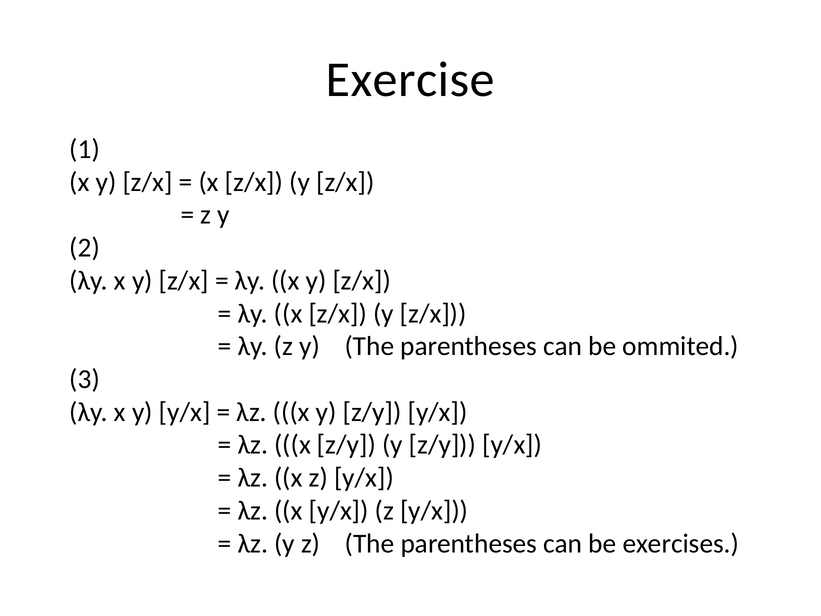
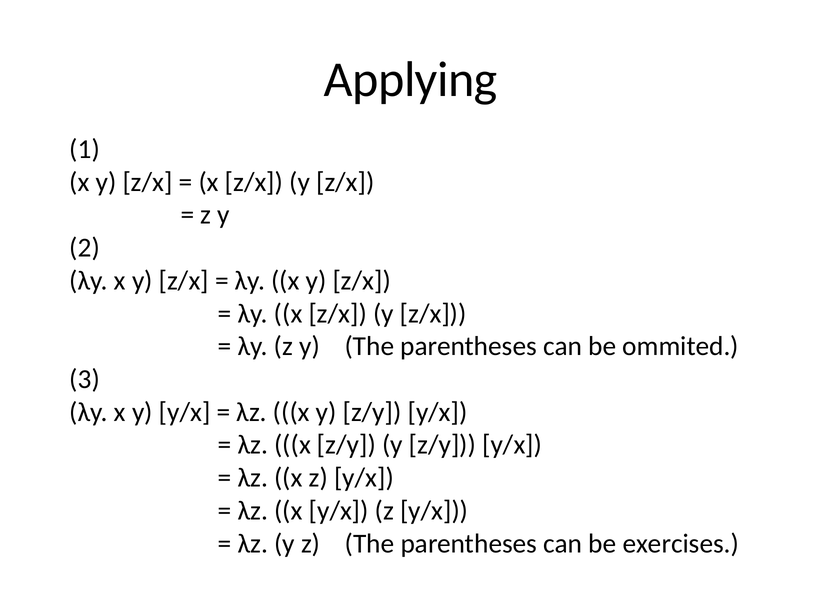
Exercise: Exercise -> Applying (411, 80)
